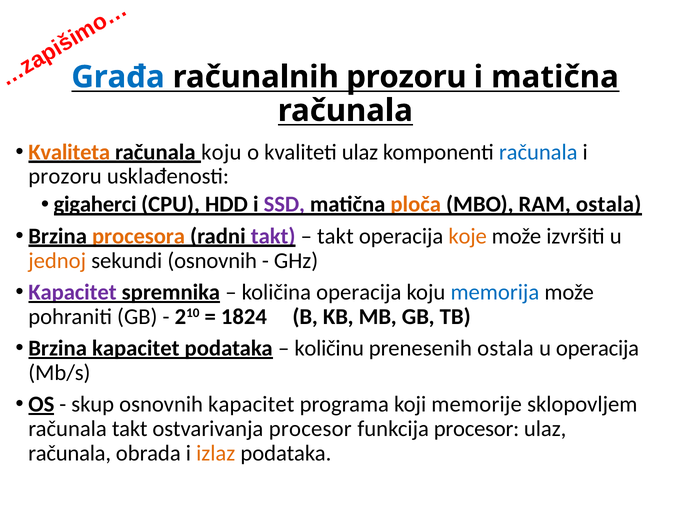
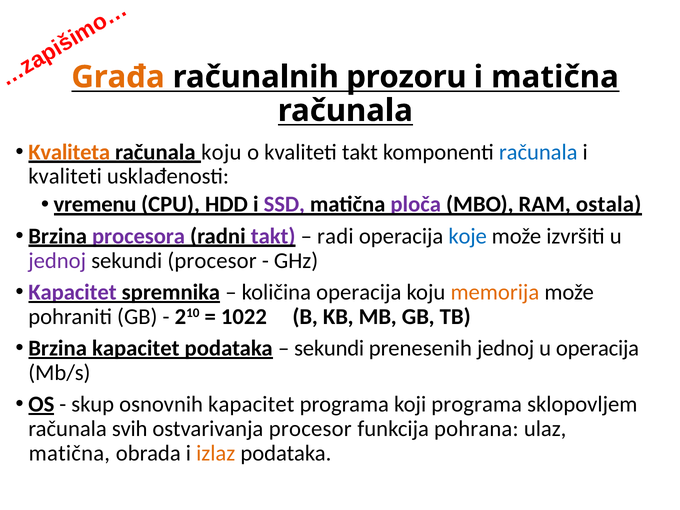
Građa colour: blue -> orange (118, 77)
kvaliteti ulaz: ulaz -> takt (360, 152)
prozoru: prozoru -> kvaliteti (65, 176)
gigaherci: gigaherci -> vremenu (95, 204)
ploča colour: orange -> purple (416, 204)
procesora colour: orange -> purple (139, 236)
takt: takt -> radi (335, 236)
koje colour: orange -> blue (468, 236)
jednoj colour: orange -> purple (57, 261)
sekundi osnovnih: osnovnih -> procesor (212, 261)
memorija colour: blue -> orange (495, 292)
1824: 1824 -> 1022 (244, 317)
količinu: količinu -> sekundi (329, 348)
prenesenih ostala: ostala -> jednoj (506, 348)
koji memorije: memorije -> programa (477, 404)
računala takt: takt -> svih (130, 429)
funkcija procesor: procesor -> pohrana (476, 429)
računala: računala -> matična (69, 453)
